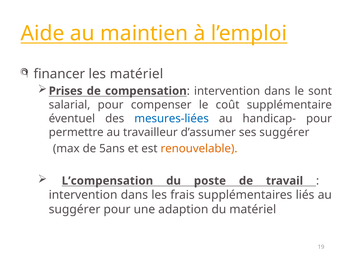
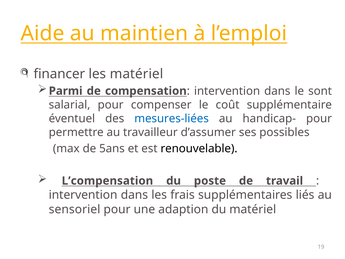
Prises: Prises -> Parmi (66, 91)
ses suggérer: suggérer -> possibles (284, 132)
renouvelable colour: orange -> black (199, 148)
suggérer: suggérer -> sensoriel (75, 209)
